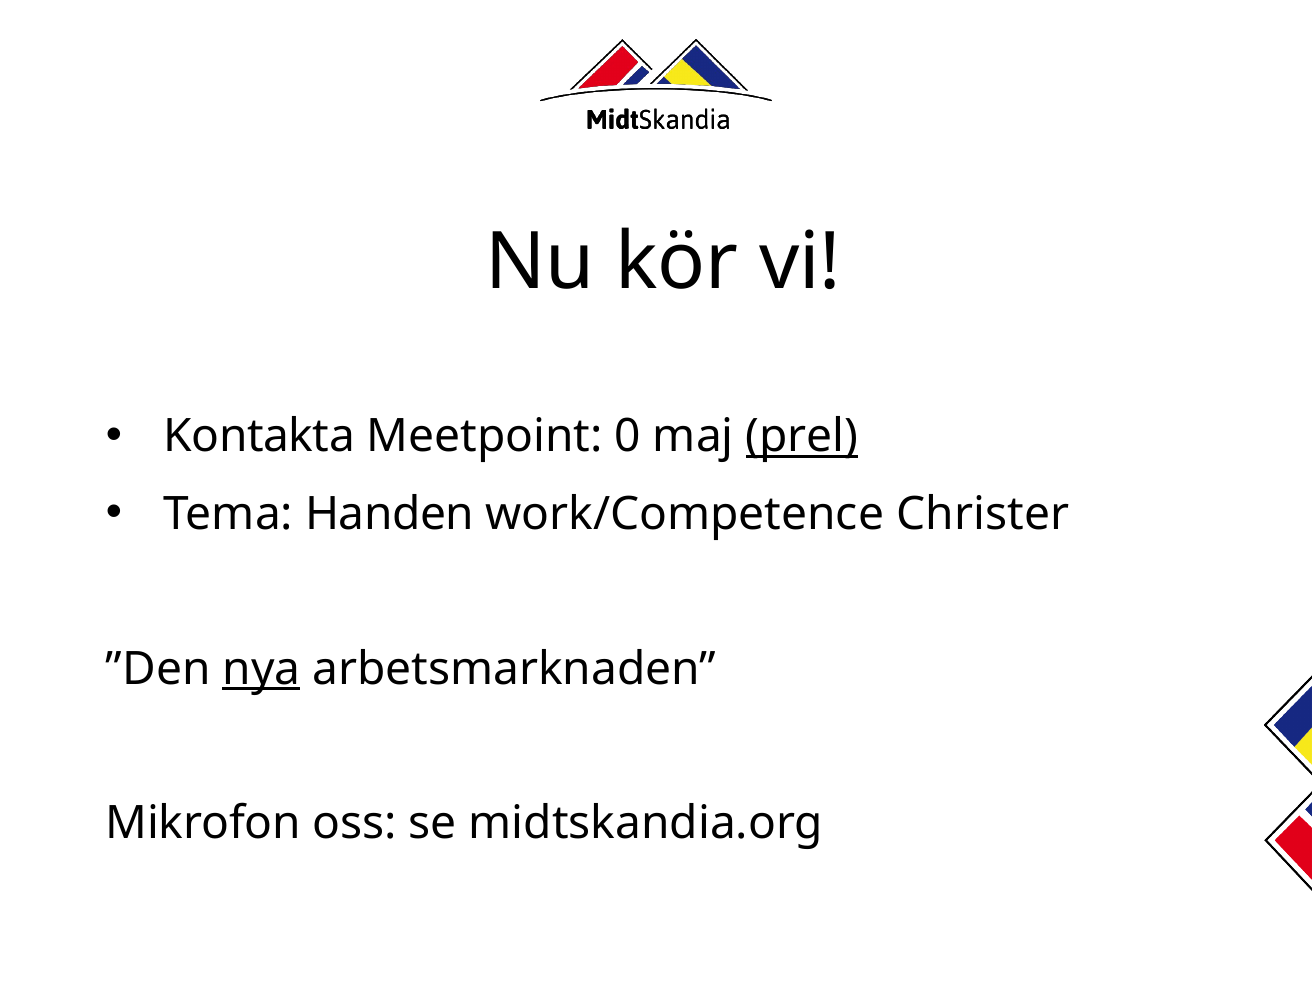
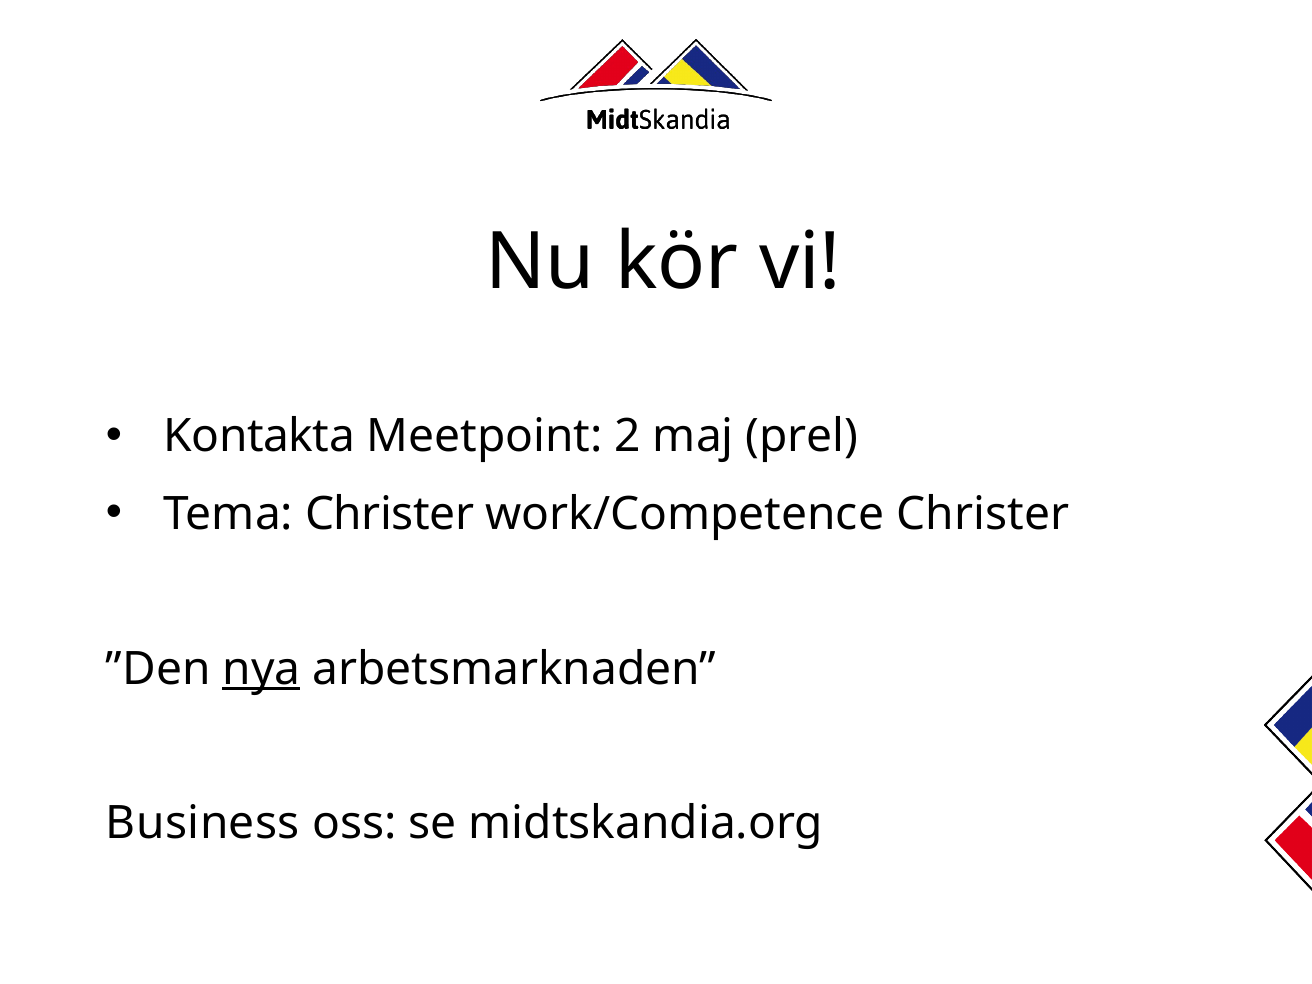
Meetpoint 0: 0 -> 2 (628, 436)
prel underline: present -> none (802, 436)
Tema Handen: Handen -> Christer (390, 514)
Mikrofon: Mikrofon -> Business (203, 824)
